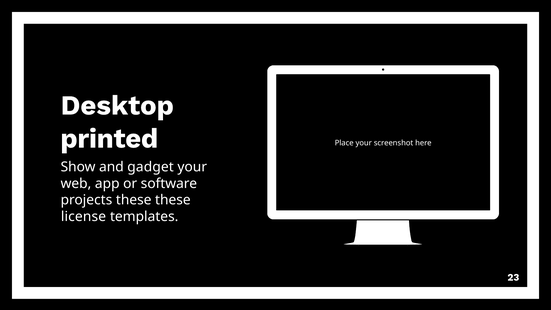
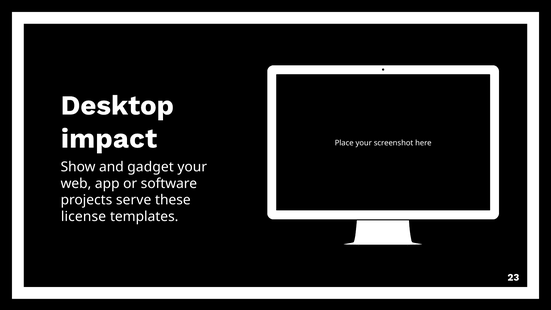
printed: printed -> impact (109, 138)
projects these: these -> serve (134, 200)
